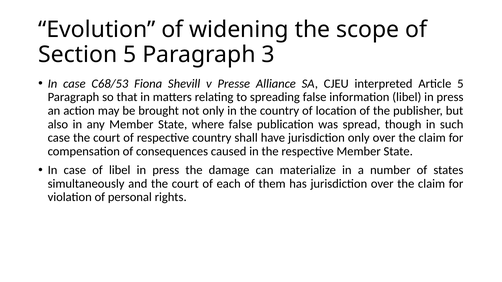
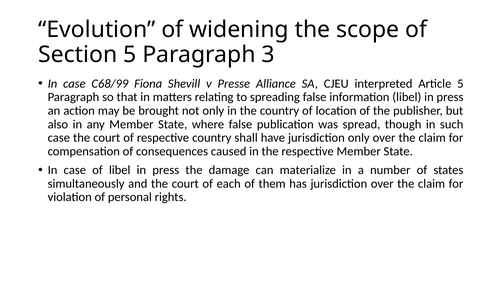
C68/53: C68/53 -> C68/99 (110, 84)
